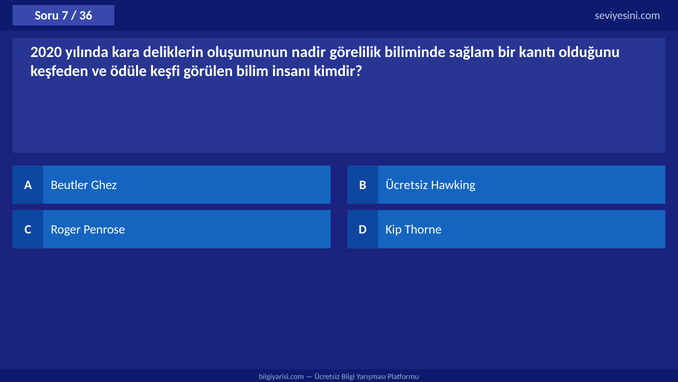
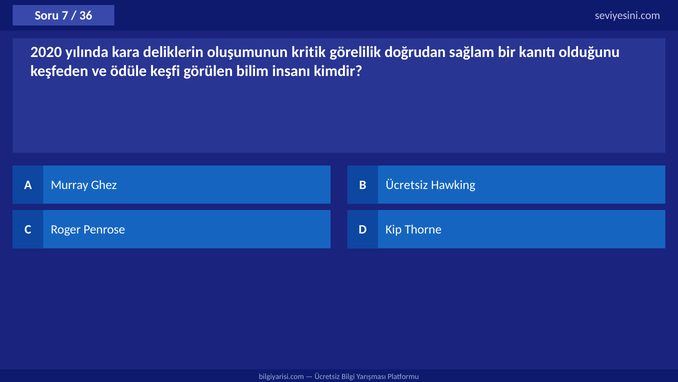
nadir: nadir -> kritik (309, 52)
biliminde: biliminde -> doğrudan (415, 52)
Beutler: Beutler -> Murray (70, 185)
